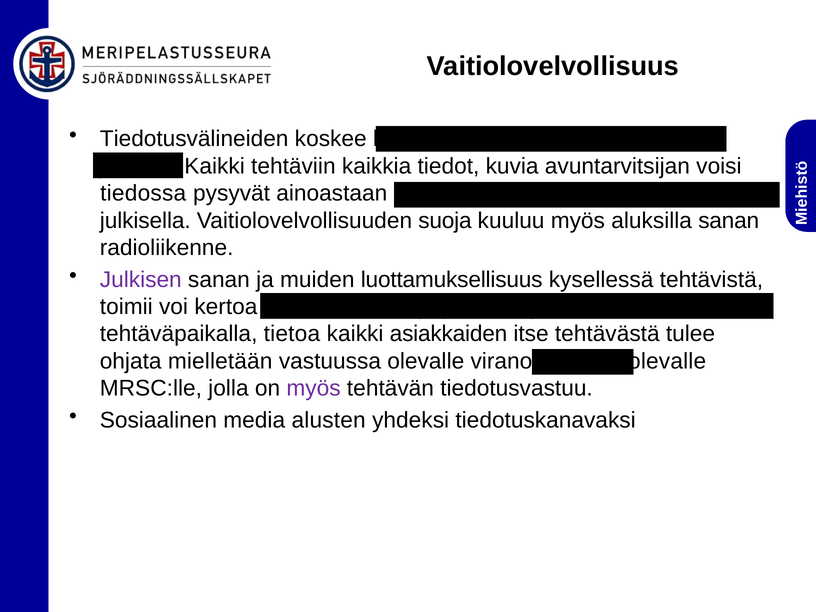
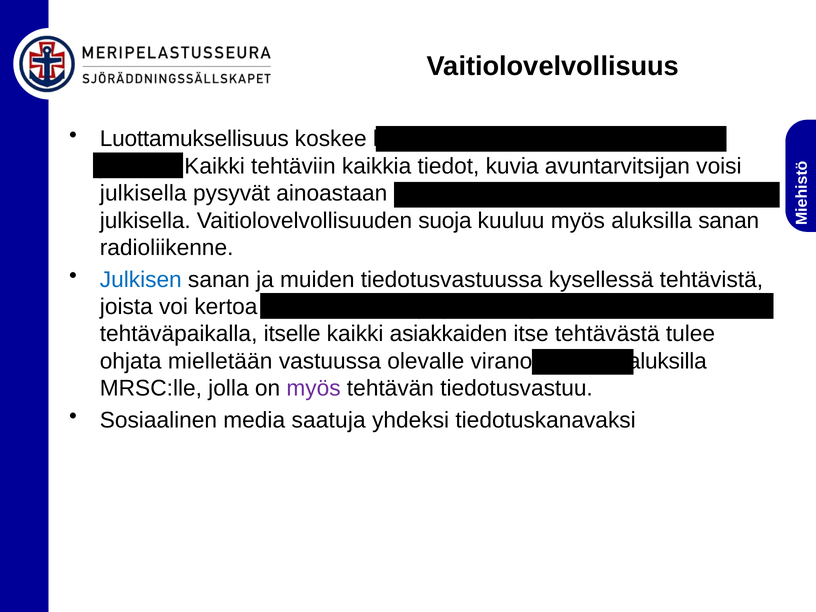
Tiedotusvälineiden: Tiedotusvälineiden -> Luottamuksellisuus (194, 139)
tiedossa: tiedossa -> julkisella (143, 193)
Julkisen colour: purple -> blue (141, 280)
luottamuksellisuus: luottamuksellisuus -> tiedotusvastuussa (452, 280)
toimii: toimii -> joista (126, 307)
tietoa: tietoa -> itselle (292, 334)
olevalle: olevalle -> aluksilla (667, 361)
alusten: alusten -> saatuja (329, 420)
